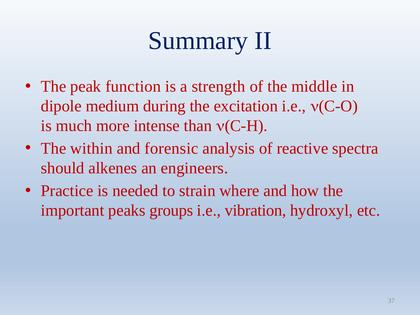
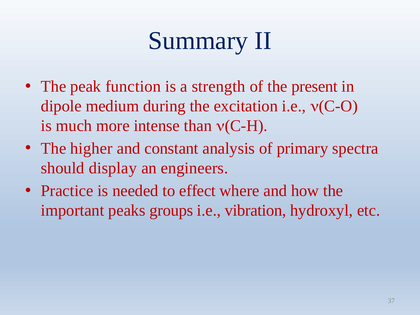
middle: middle -> present (315, 87)
within: within -> higher (92, 148)
forensic: forensic -> constant (172, 148)
reactive: reactive -> primary (302, 148)
alkenes: alkenes -> display (113, 168)
strain: strain -> effect (197, 191)
